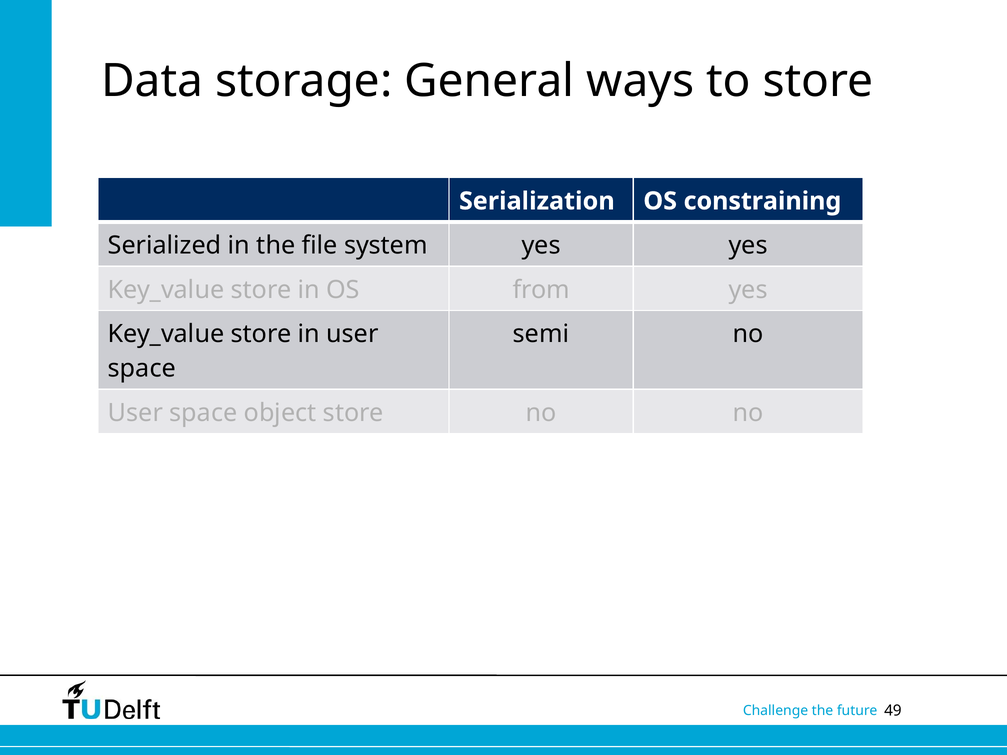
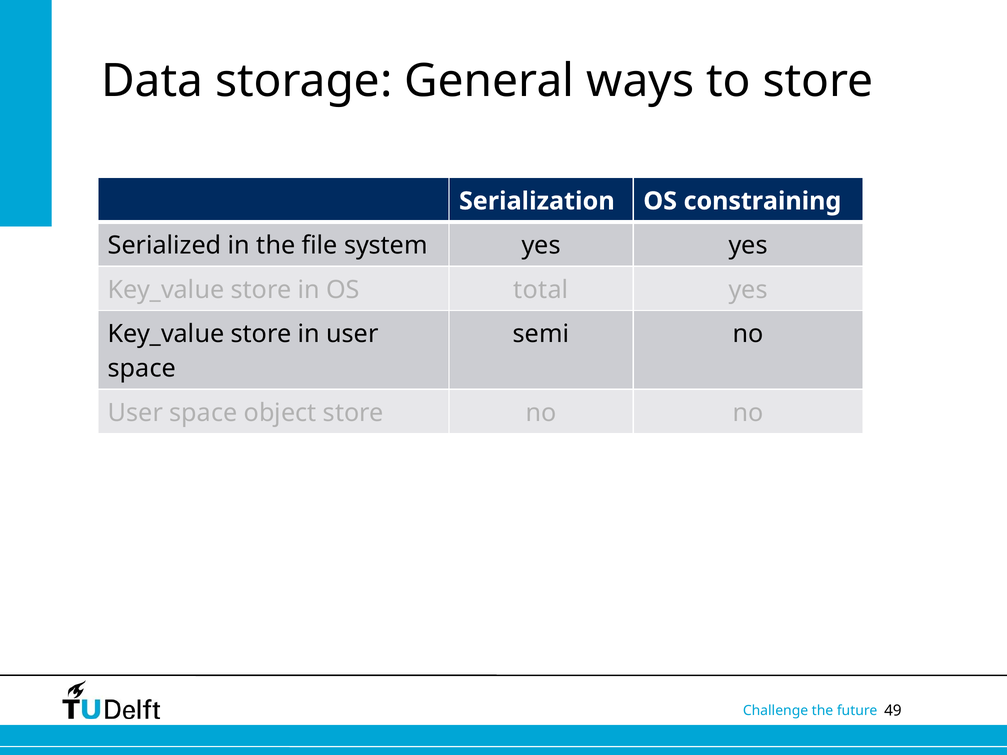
from: from -> total (541, 290)
